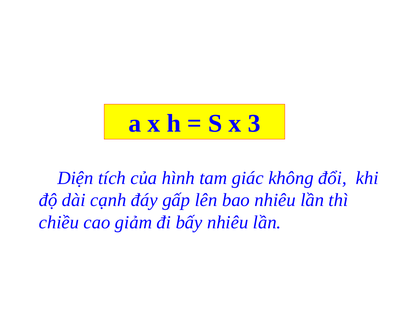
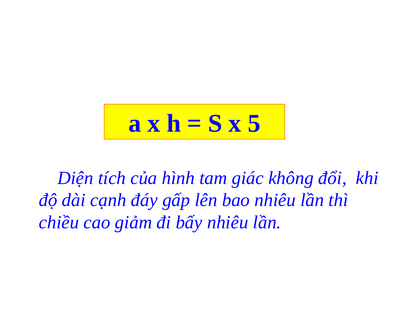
3: 3 -> 5 (254, 123)
